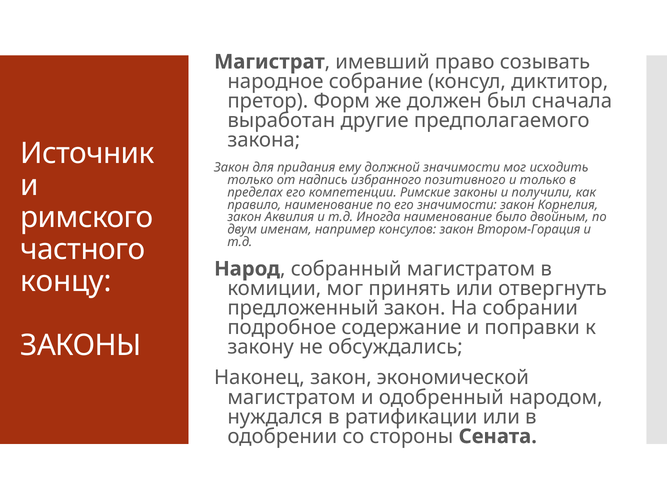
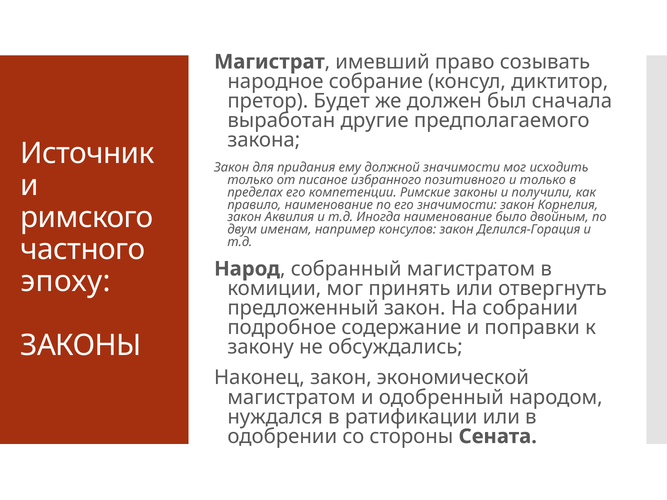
Форм: Форм -> Будет (342, 101)
надпись: надпись -> писаное (323, 180)
Втором-Горация: Втором-Горация -> Делился-Горация (529, 230)
концу: концу -> эпоху (66, 282)
